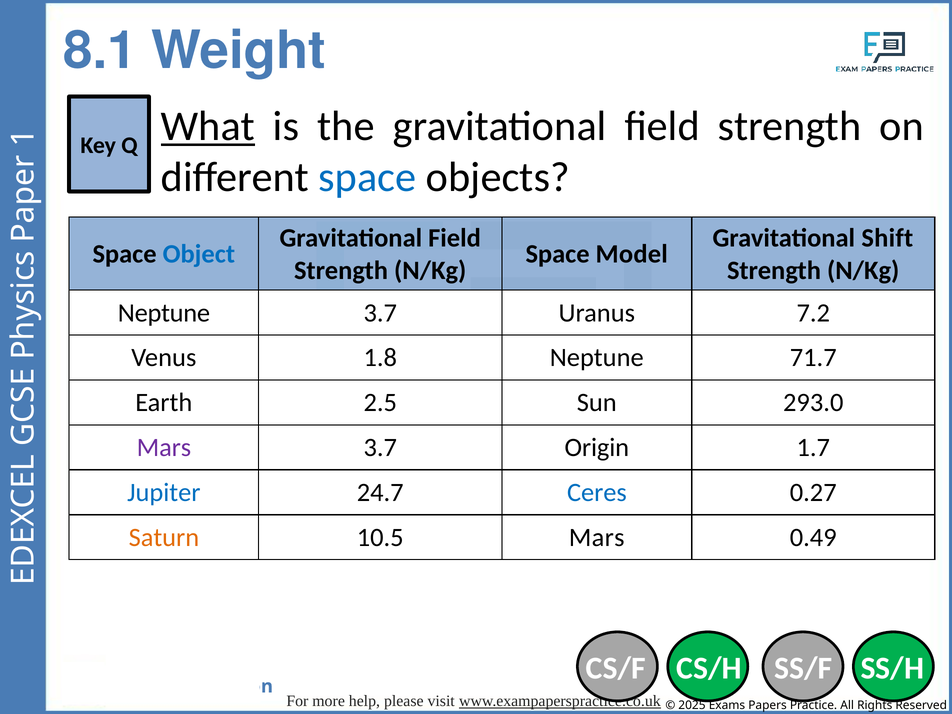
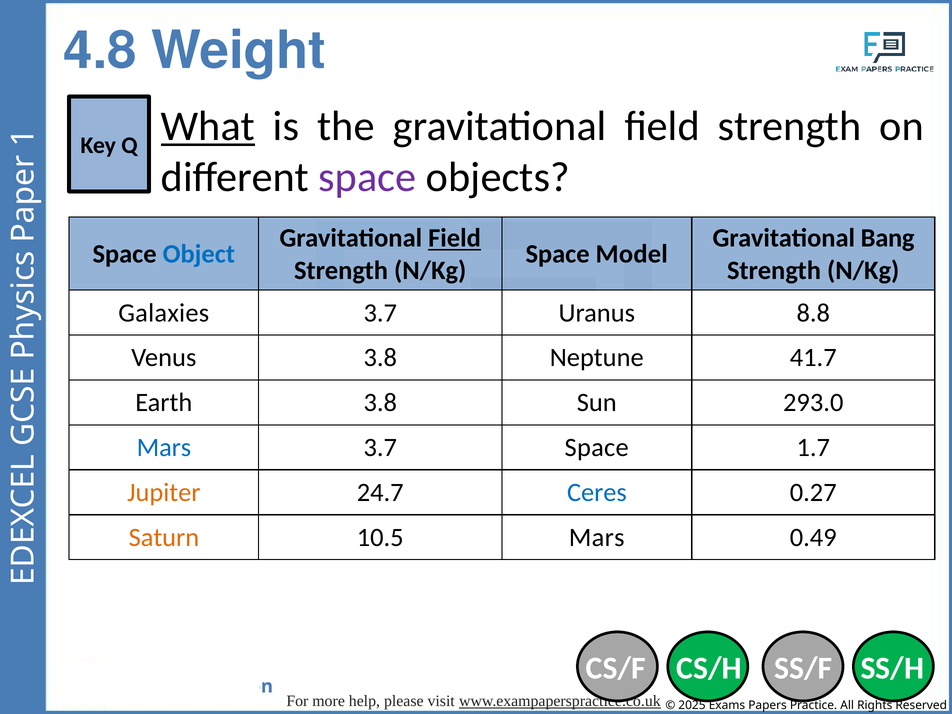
8.1: 8.1 -> 4.8 (100, 51)
space colour: blue -> purple (367, 177)
Field underline: none -> present (454, 238)
Shift: Shift -> Bang (888, 238)
Neptune: Neptune -> Galaxies (164, 313)
7.2: 7.2 -> 8.8 (813, 313)
Venus 1.8: 1.8 -> 3.8 (380, 358)
71.7: 71.7 -> 41.7 (813, 358)
Earth 2.5: 2.5 -> 3.8 (380, 403)
Mars colour: purple -> blue (164, 448)
3.7 Origin: Origin -> Space (597, 448)
Jupiter colour: blue -> orange (164, 493)
